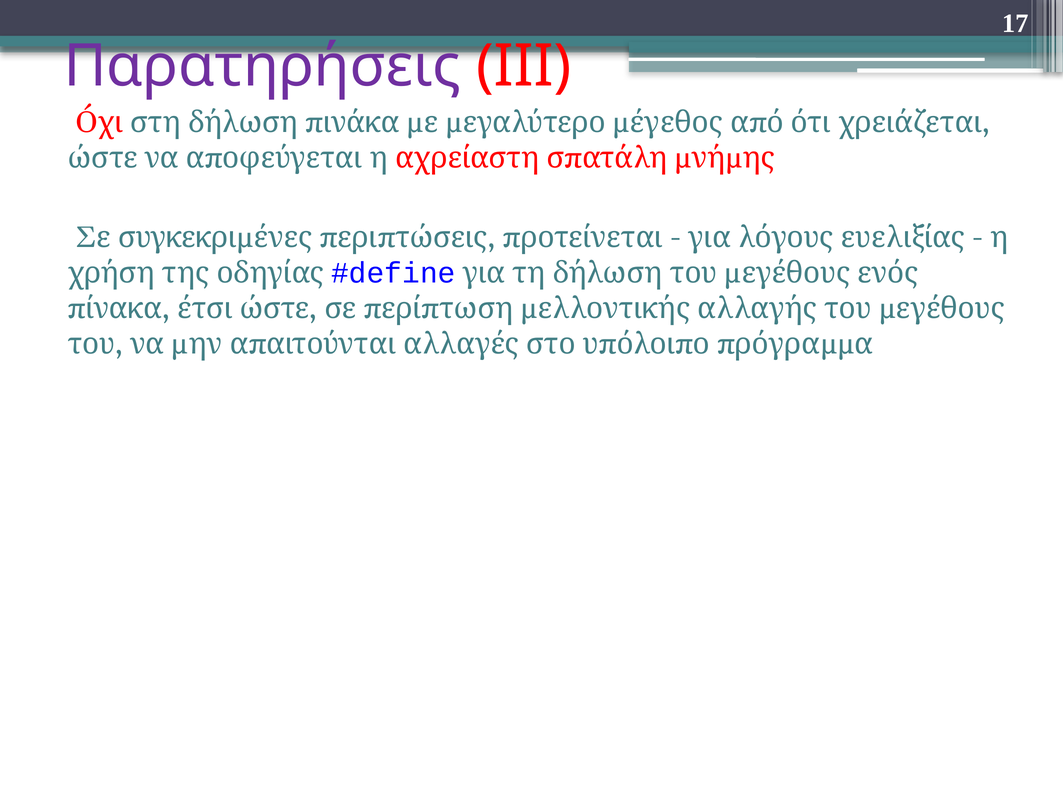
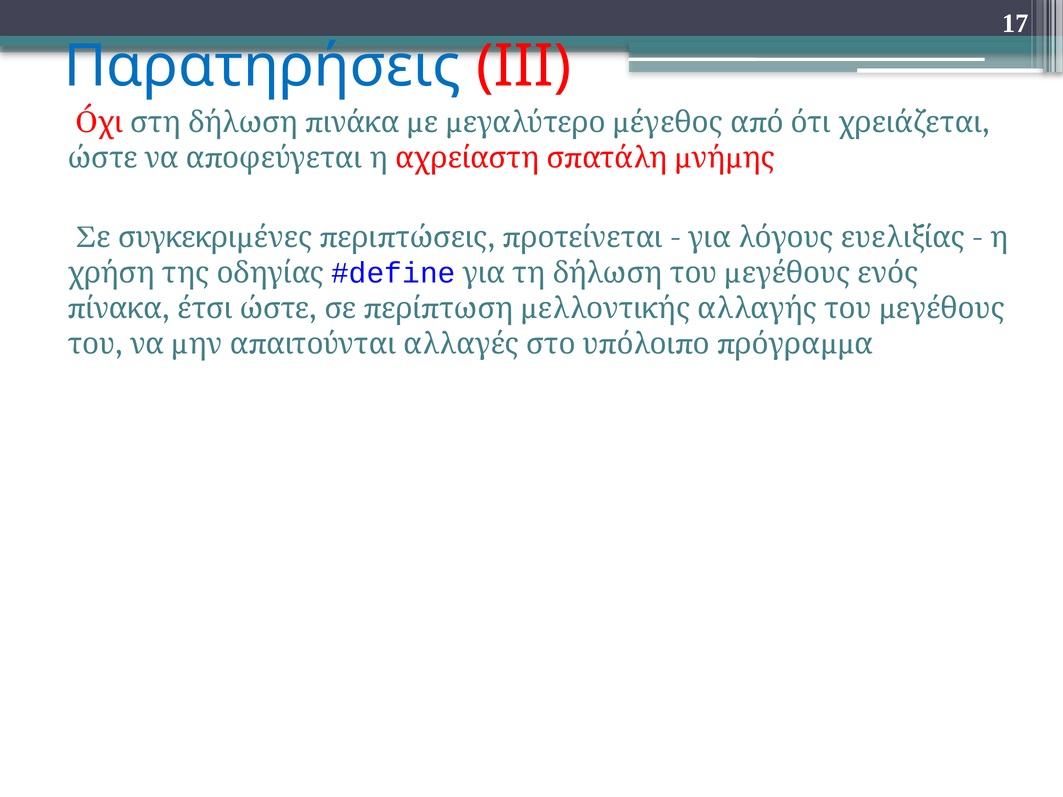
Παρατηρήσεις colour: purple -> blue (262, 66)
